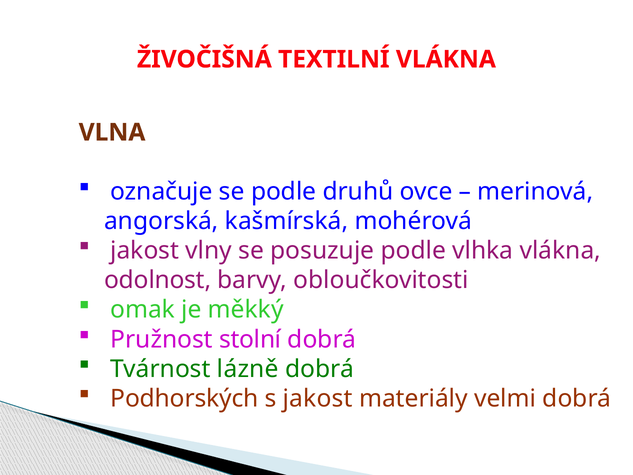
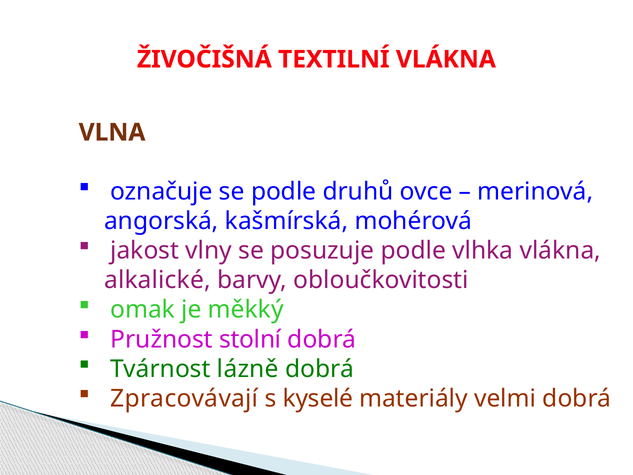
odolnost: odolnost -> alkalické (158, 280)
Podhorských: Podhorských -> Zpracovávají (184, 398)
s jakost: jakost -> kyselé (318, 398)
